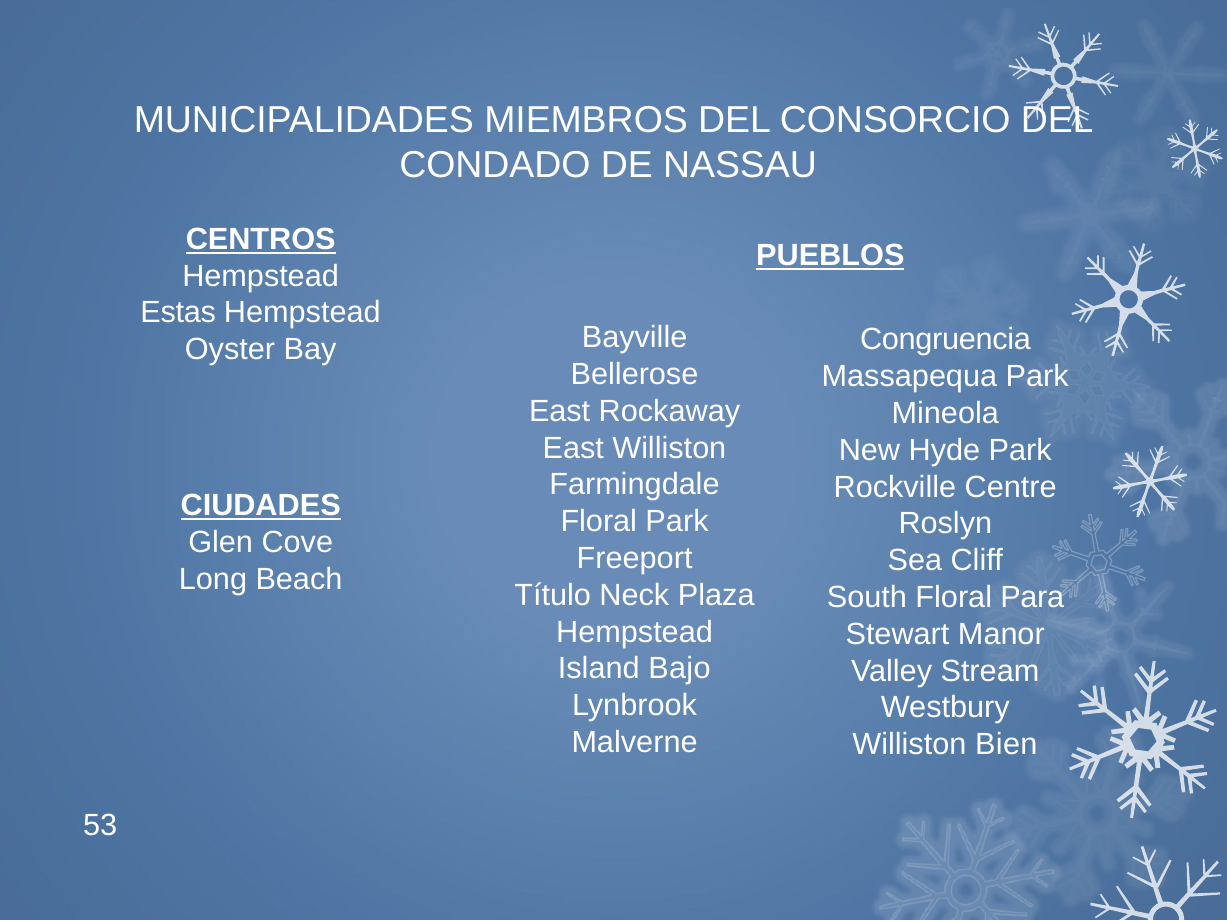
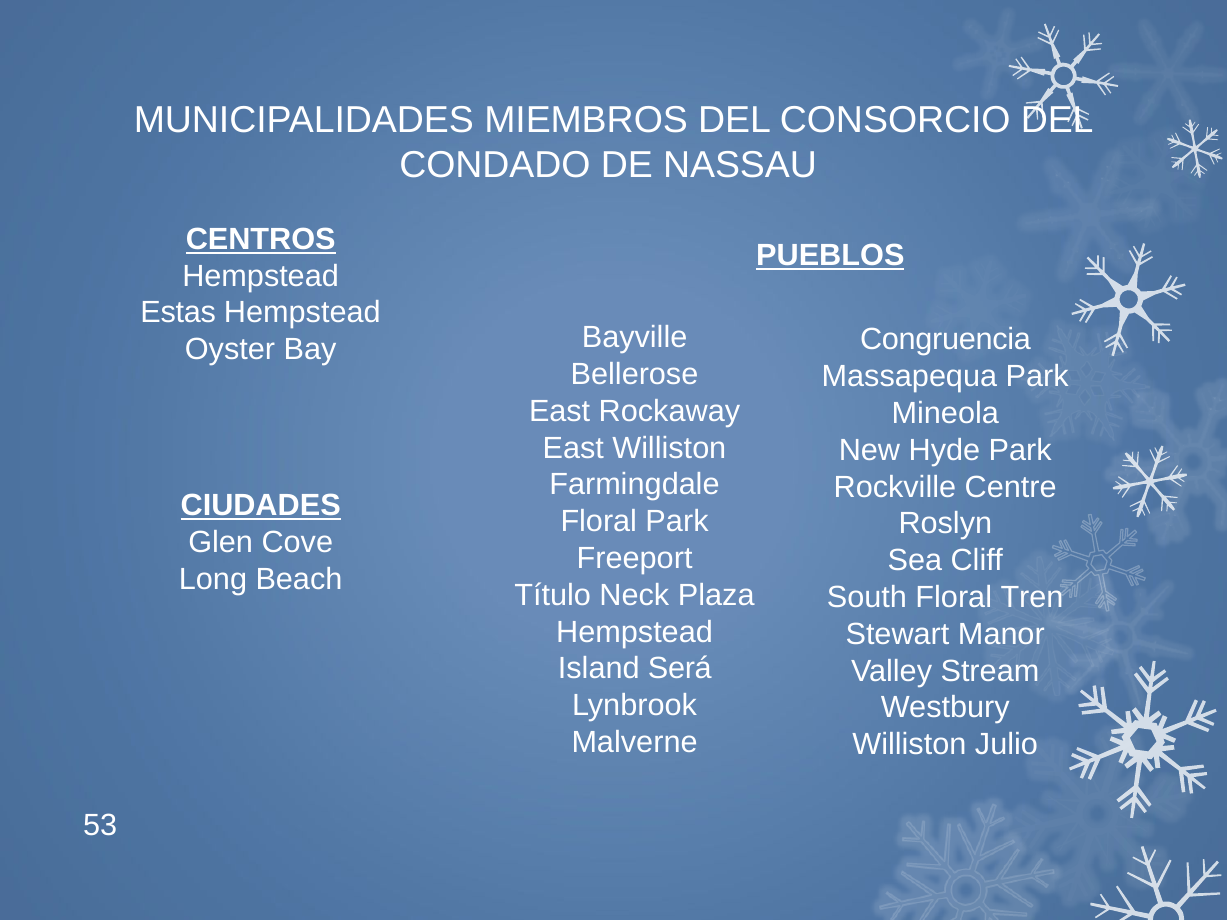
Para: Para -> Tren (1032, 598)
Bajo: Bajo -> Será (680, 669)
Bien: Bien -> Julio (1006, 745)
